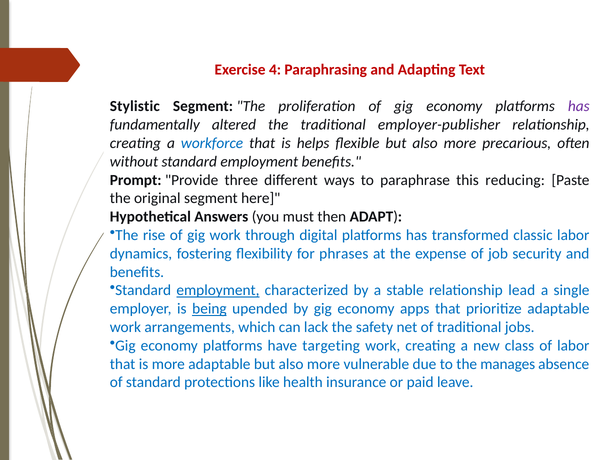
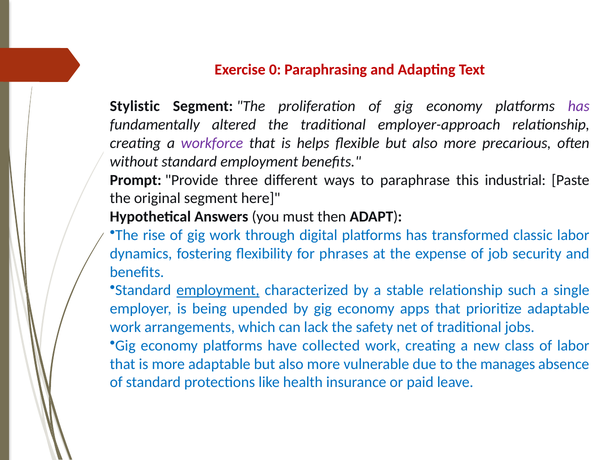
4: 4 -> 0 (275, 70)
employer-publisher: employer-publisher -> employer-approach (439, 125)
workforce colour: blue -> purple (212, 143)
reducing: reducing -> industrial (515, 180)
lead: lead -> such (522, 290)
being underline: present -> none (209, 309)
targeting: targeting -> collected (331, 345)
